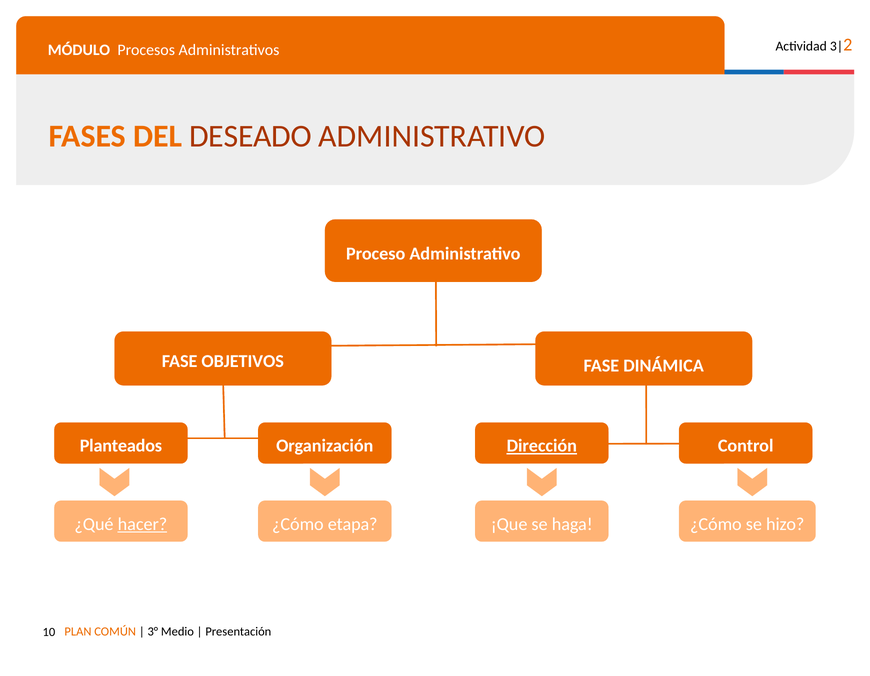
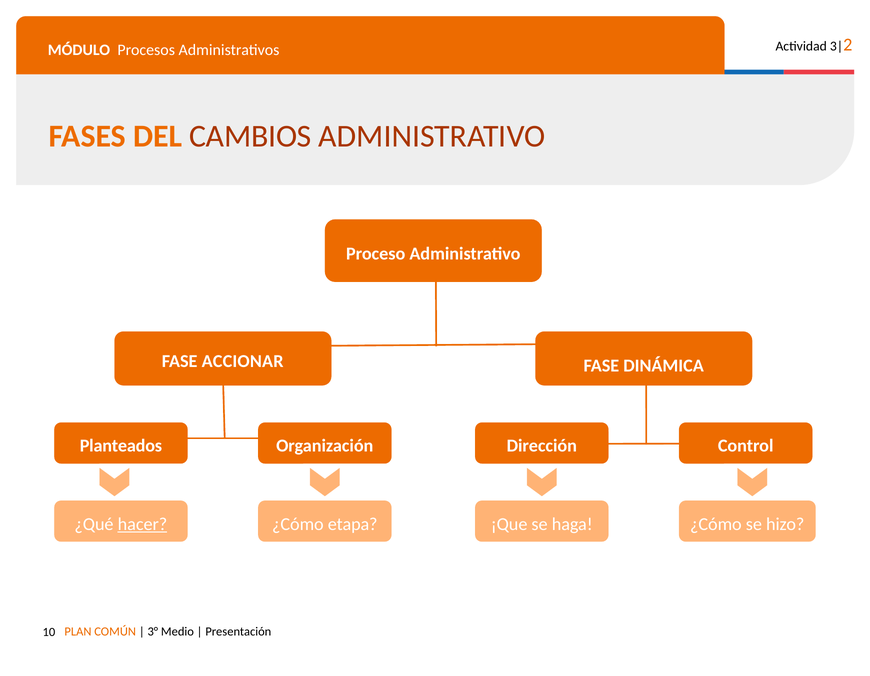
DESEADO: DESEADO -> CAMBIOS (250, 136)
OBJETIVOS: OBJETIVOS -> ACCIONAR (243, 362)
Dirección underline: present -> none (542, 446)
